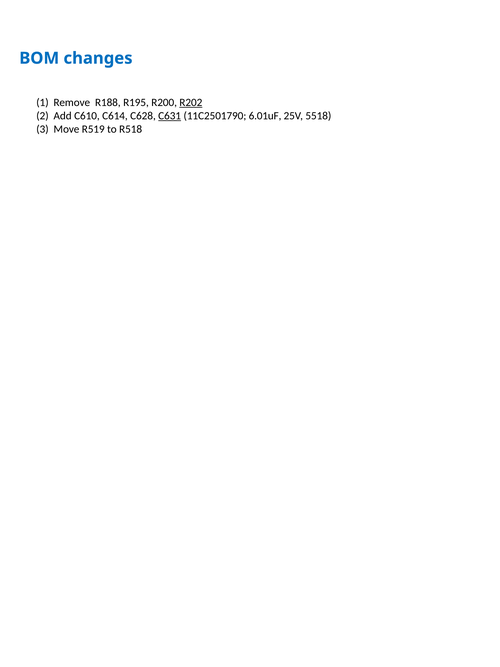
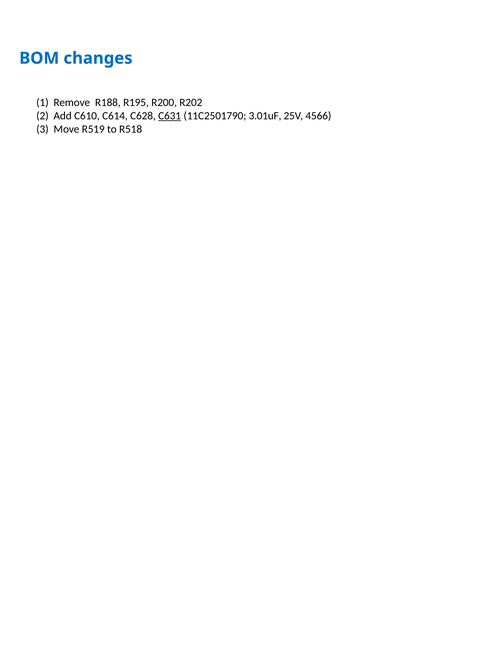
R202 underline: present -> none (191, 103)
6.01uF: 6.01uF -> 3.01uF (265, 116)
5518: 5518 -> 4566 (318, 116)
